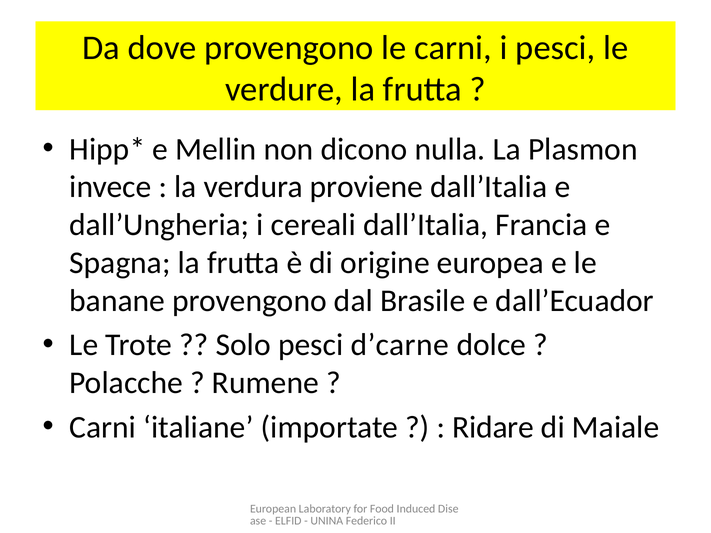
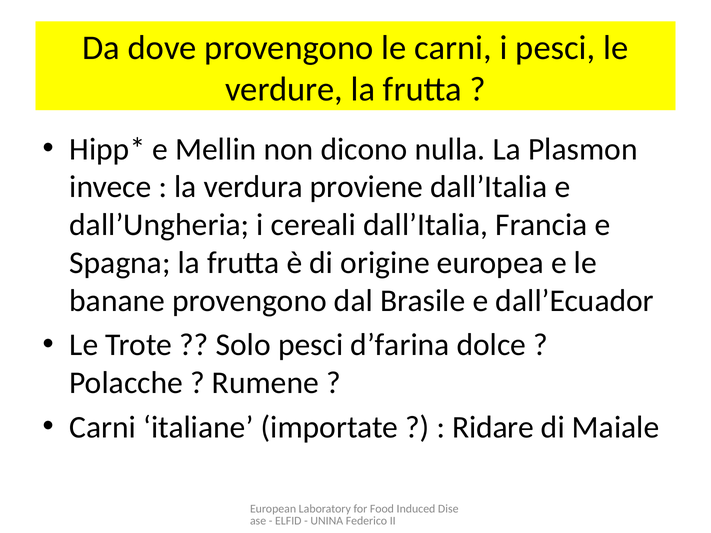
d’carne: d’carne -> d’farina (400, 345)
